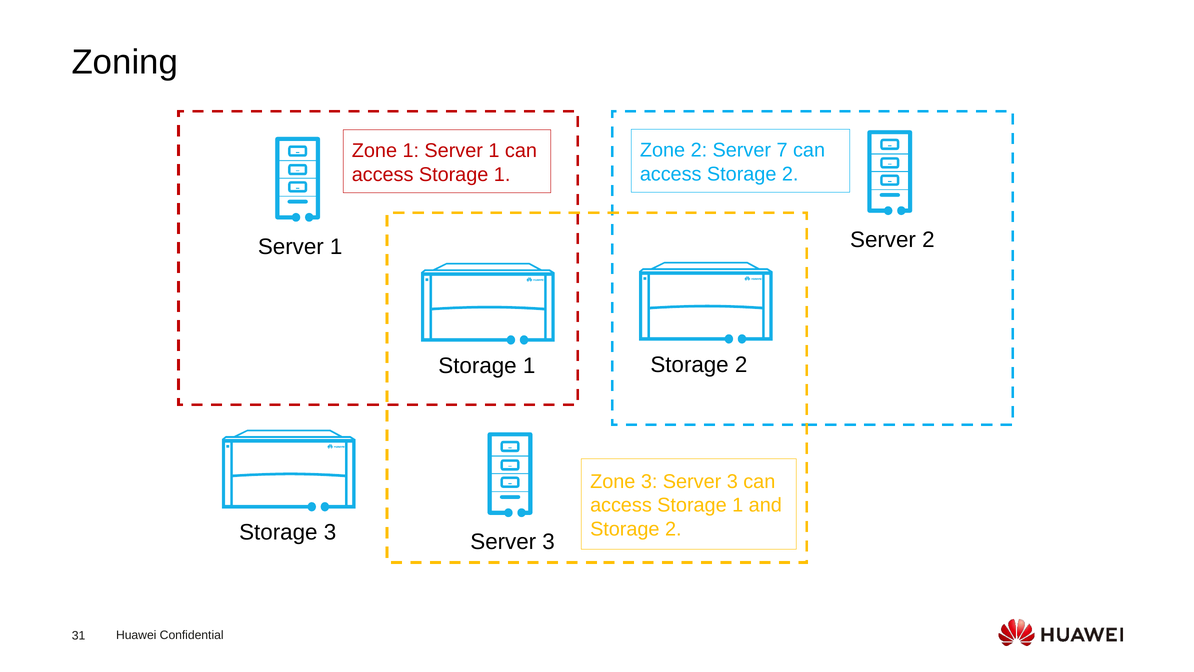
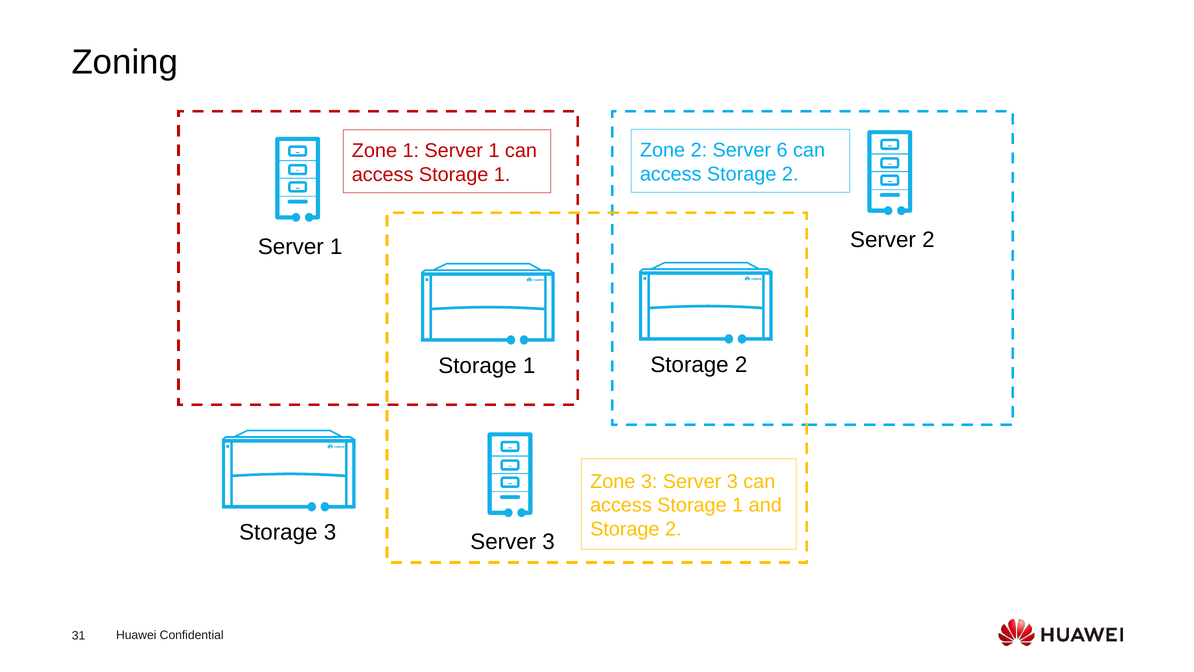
7: 7 -> 6 (782, 150)
